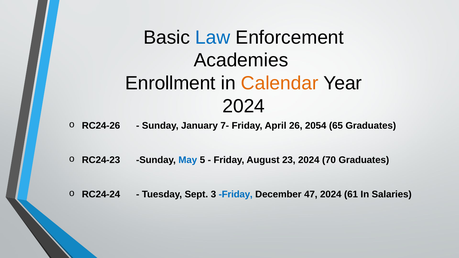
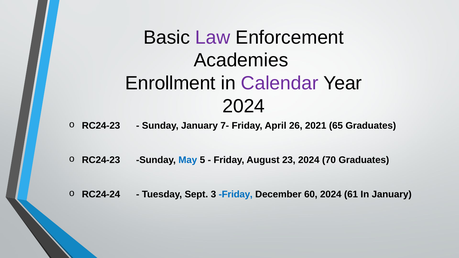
Law colour: blue -> purple (213, 37)
Calendar colour: orange -> purple (280, 83)
RC24-26: RC24-26 -> RC24-23 (101, 126)
2054: 2054 -> 2021 (316, 126)
47: 47 -> 60 (311, 195)
In Salaries: Salaries -> January (392, 195)
